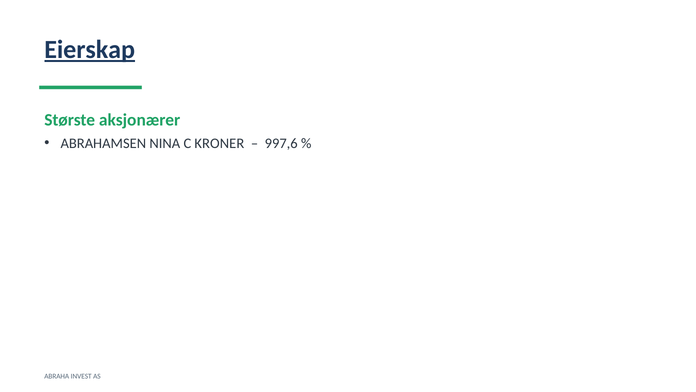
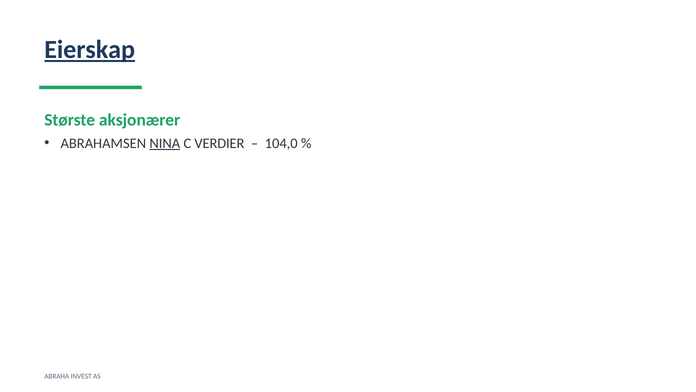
NINA underline: none -> present (165, 143)
KRONER: KRONER -> VERDIER (219, 143)
997,6: 997,6 -> 104,0 (281, 143)
